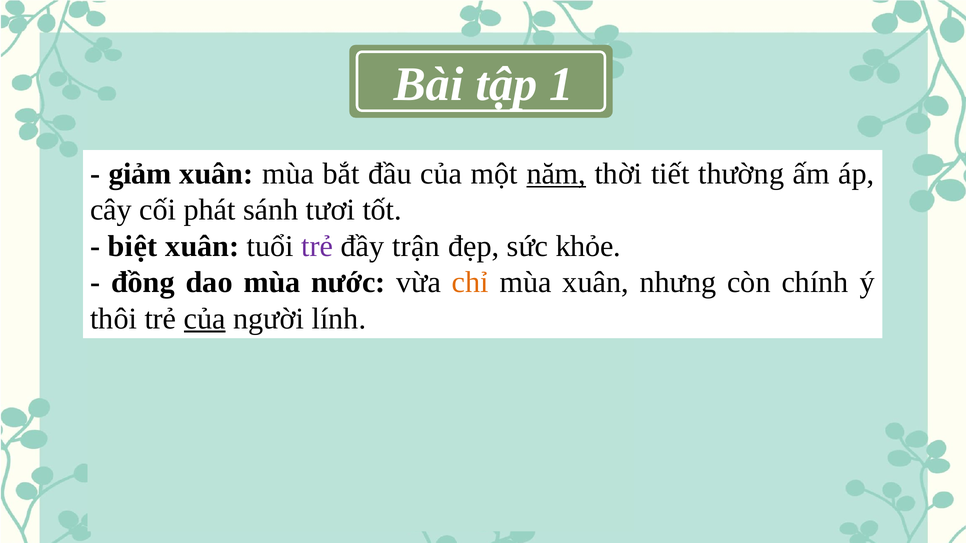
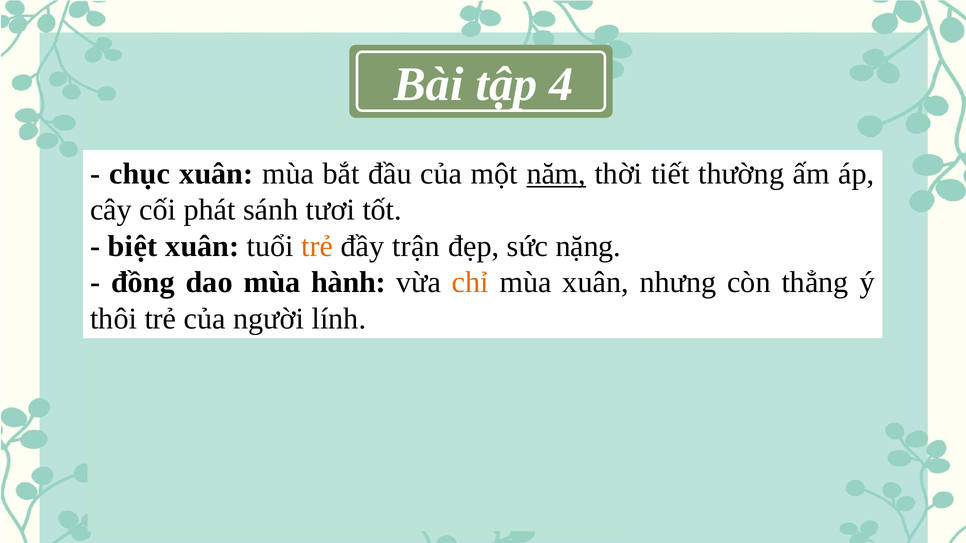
1: 1 -> 4 (561, 84)
giảm: giảm -> chục (140, 174)
trẻ colour: purple -> orange (317, 246)
khỏe: khỏe -> nặng (588, 246)
nước: nước -> hành (348, 283)
chính: chính -> thẳng (815, 283)
của underline: present -> none (205, 319)
